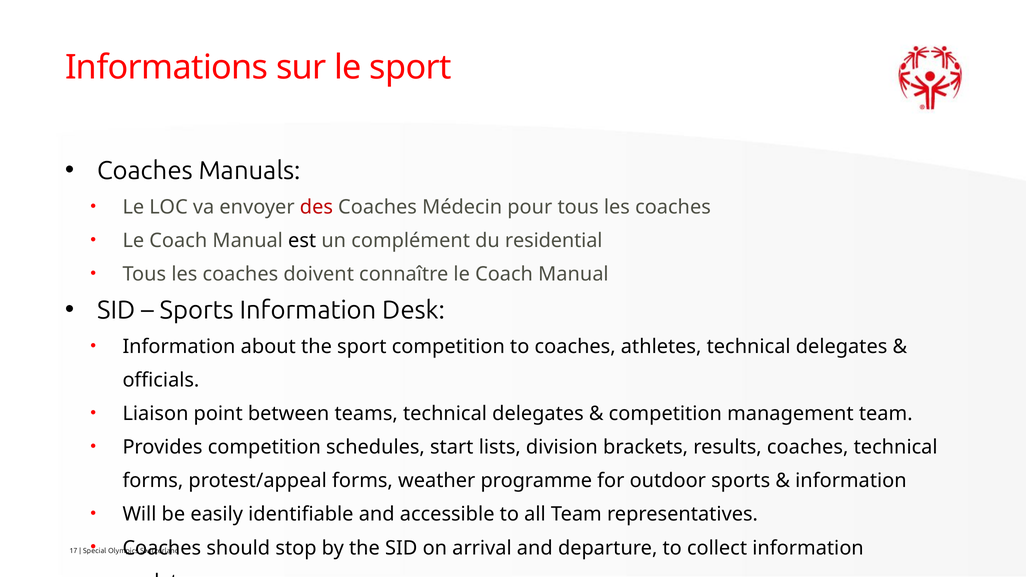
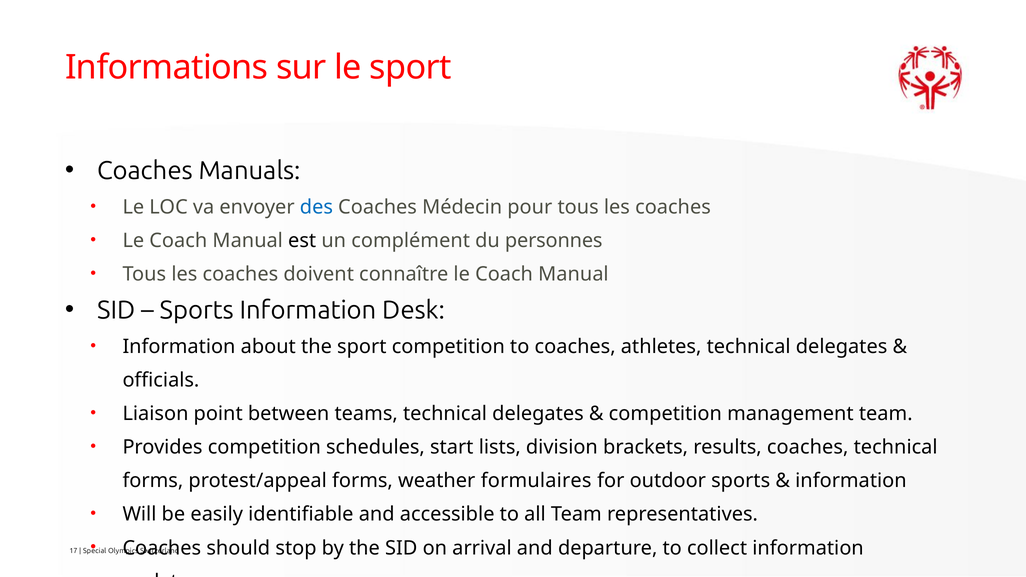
des colour: red -> blue (316, 207)
residential: residential -> personnes (554, 241)
programme: programme -> formulaires (536, 481)
